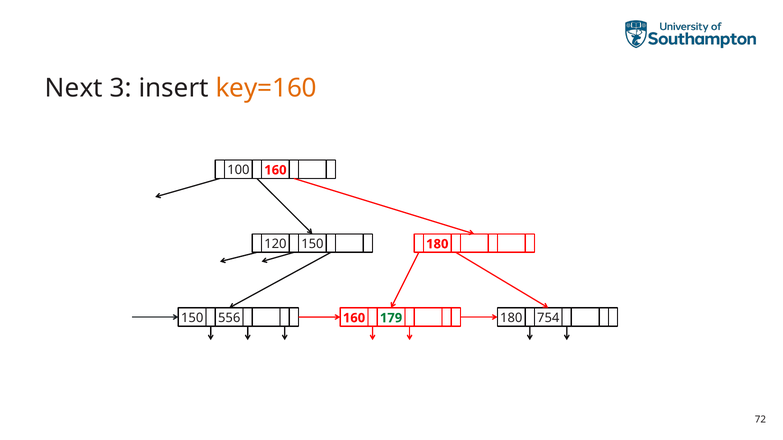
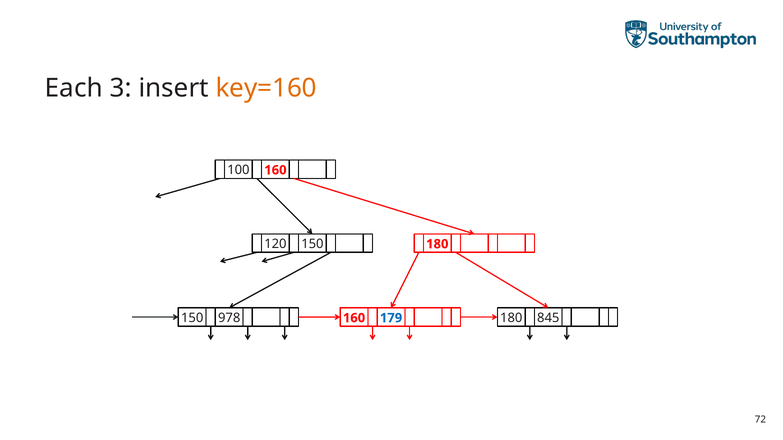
Next: Next -> Each (74, 88)
556: 556 -> 978 (229, 318)
754: 754 -> 845 (548, 318)
179 colour: green -> blue (391, 318)
